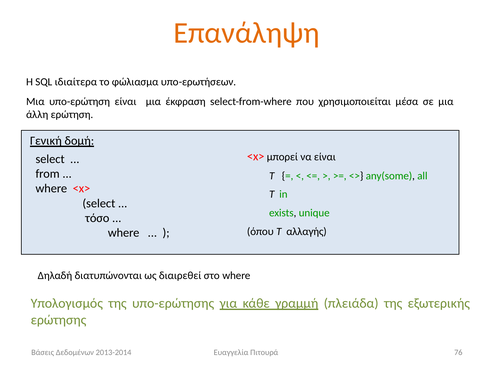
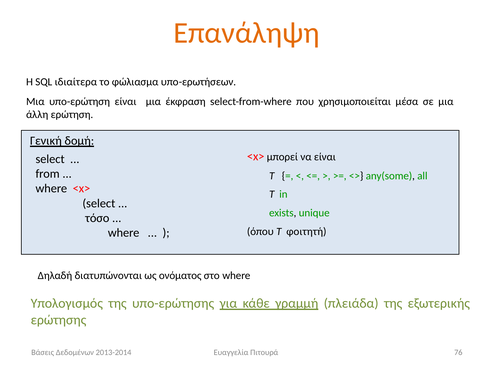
αλλαγής: αλλαγής -> φοιτητή (306, 231)
διαιρεθεί: διαιρεθεί -> ονόματος (180, 276)
